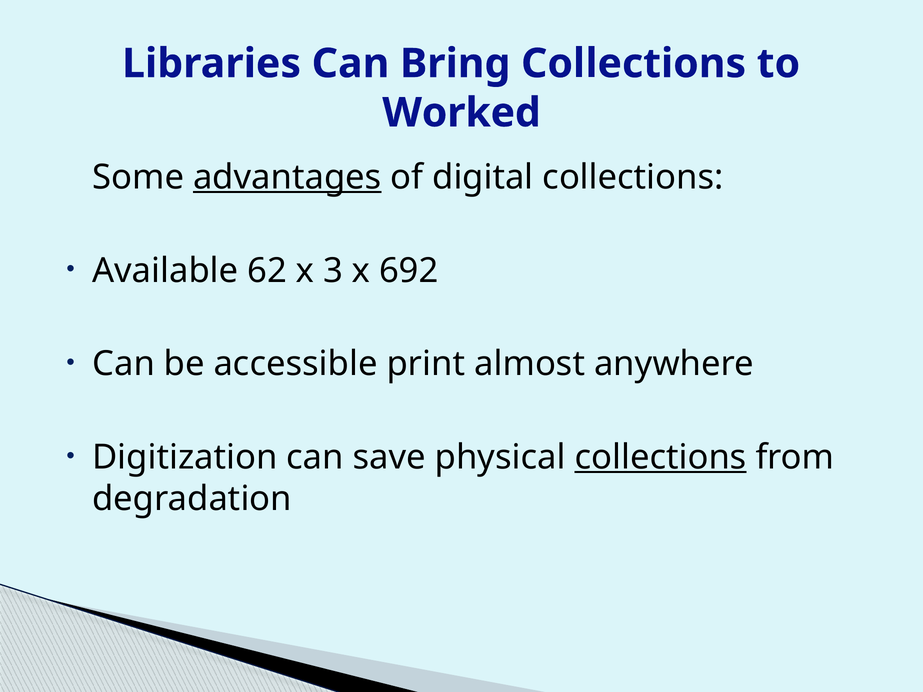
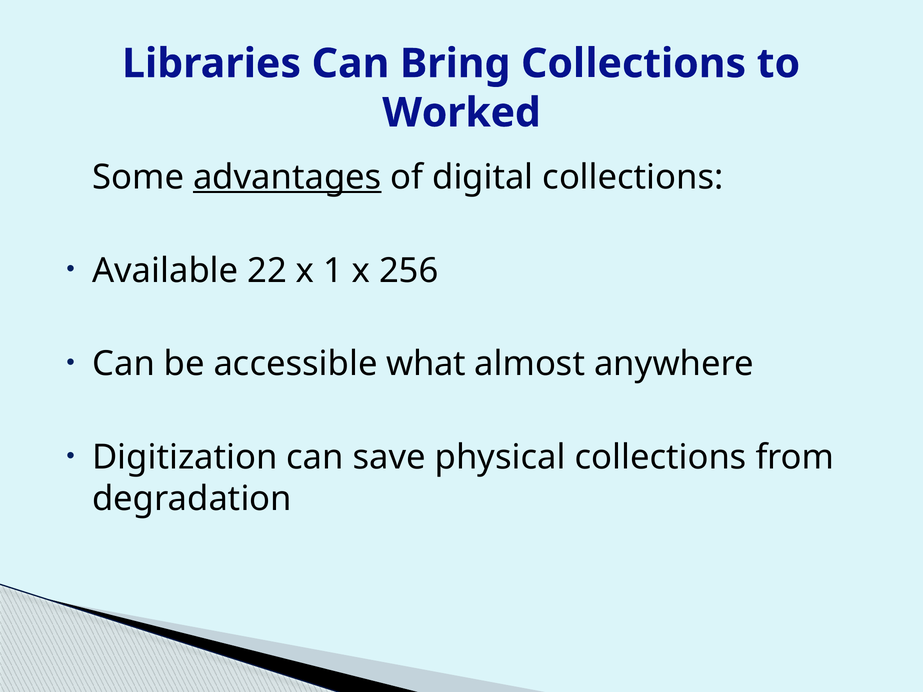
62: 62 -> 22 (267, 271)
3: 3 -> 1 (333, 271)
692: 692 -> 256 (409, 271)
print: print -> what (426, 364)
collections underline: present -> none (661, 457)
